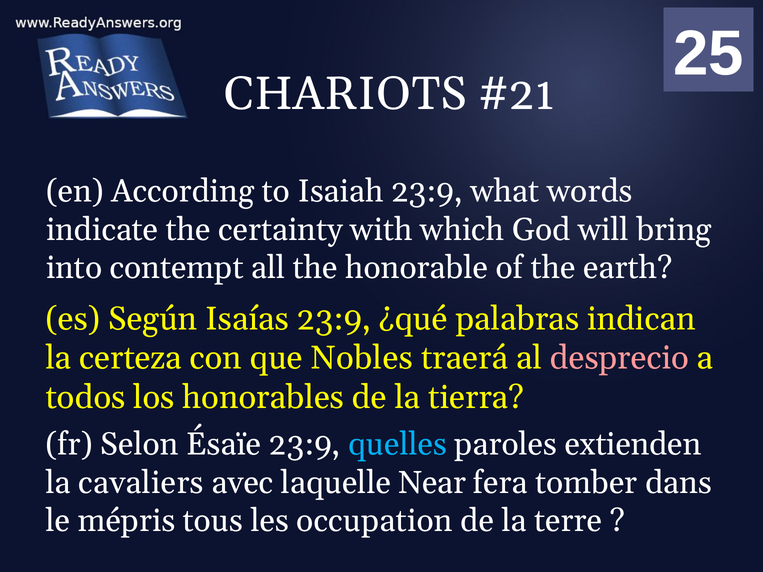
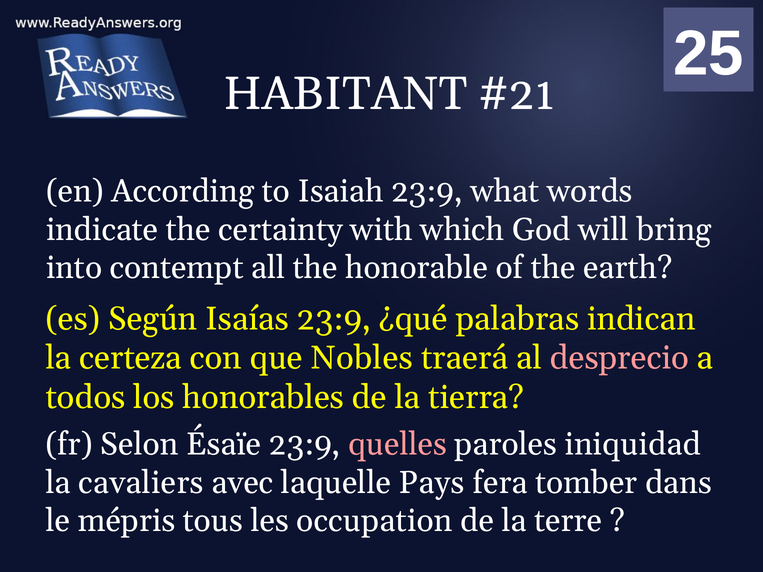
CHARIOTS: CHARIOTS -> HABITANT (346, 94)
quelles colour: light blue -> pink (398, 445)
extienden: extienden -> iniquidad (633, 445)
Near: Near -> Pays (432, 483)
